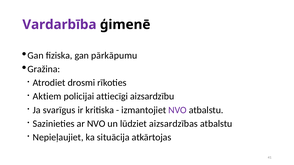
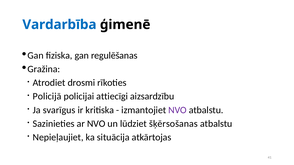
Vardarbība colour: purple -> blue (59, 25)
pārkāpumu: pārkāpumu -> regulēšanas (114, 56)
Aktiem: Aktiem -> Policijā (47, 97)
aizsardzības: aizsardzības -> šķērsošanas (173, 124)
